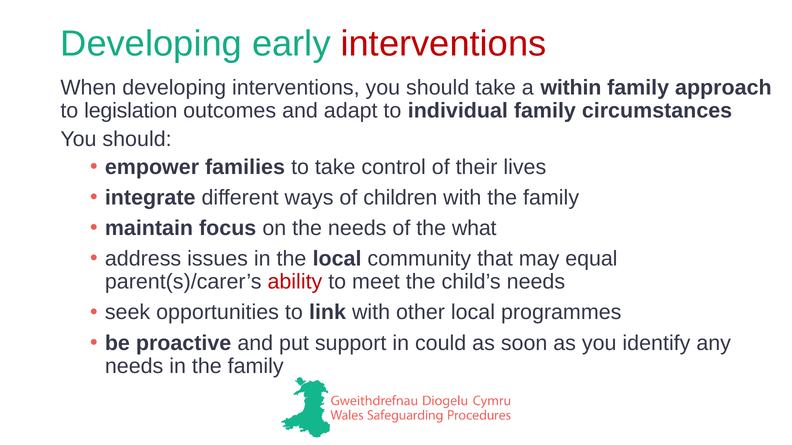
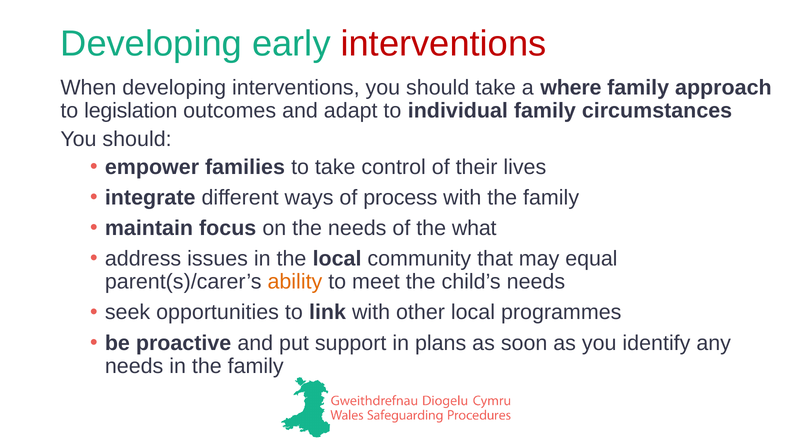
within: within -> where (571, 88)
children: children -> process (400, 198)
ability colour: red -> orange (295, 282)
could: could -> plans (441, 343)
